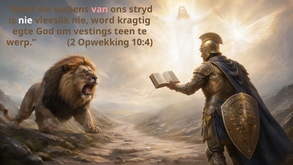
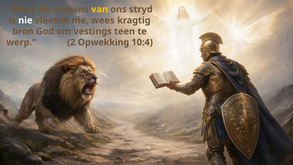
van colour: pink -> yellow (100, 9)
word: word -> wees (103, 20)
egte: egte -> bron (23, 31)
